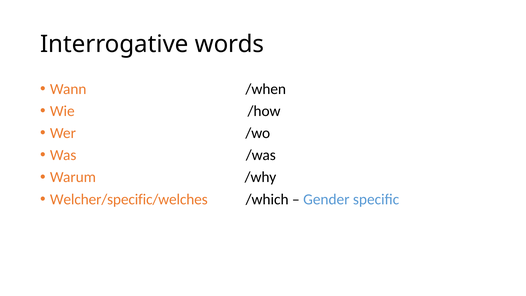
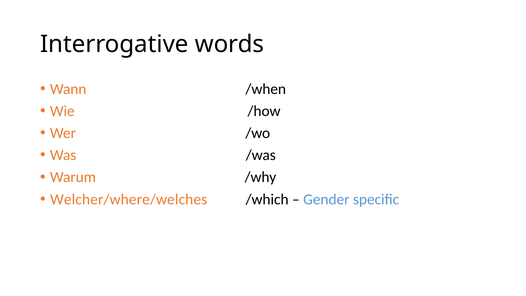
Welcher/specific/welches: Welcher/specific/welches -> Welcher/where/welches (129, 199)
